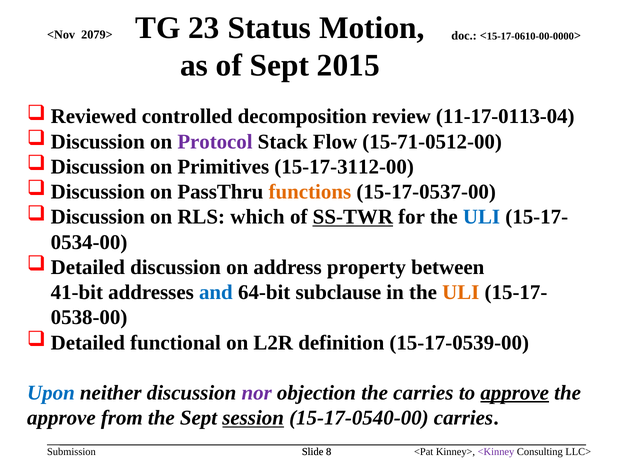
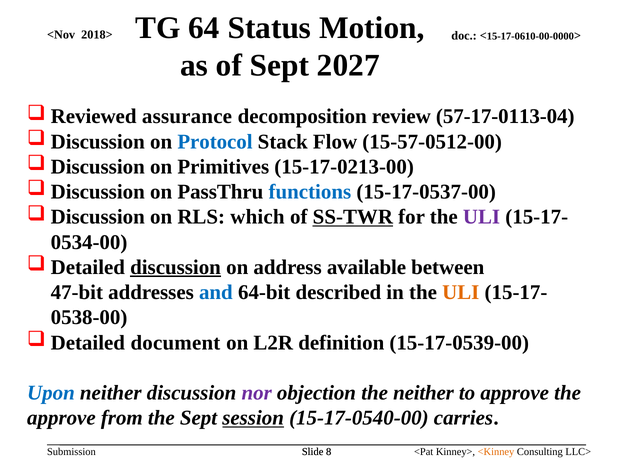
23: 23 -> 64 (204, 28)
2079>: 2079> -> 2018> (97, 34)
2015: 2015 -> 2027 (348, 65)
controlled: controlled -> assurance (187, 117)
11-17-0113-04: 11-17-0113-04 -> 57-17-0113-04 (505, 117)
Protocol colour: purple -> blue (215, 142)
15-71-0512-00: 15-71-0512-00 -> 15-57-0512-00 (432, 142)
15-17-3112-00: 15-17-3112-00 -> 15-17-0213-00 (344, 167)
functions colour: orange -> blue (310, 192)
ULI colour: blue -> purple (482, 217)
discussion underline: none -> present (176, 267)
property: property -> available (366, 267)
41-bit: 41-bit -> 47-bit (77, 292)
subclause: subclause -> described (338, 292)
functional: functional -> document (175, 343)
the carries: carries -> neither (424, 393)
approve underline: present -> none (515, 393)
<Kinney colour: purple -> orange (496, 452)
